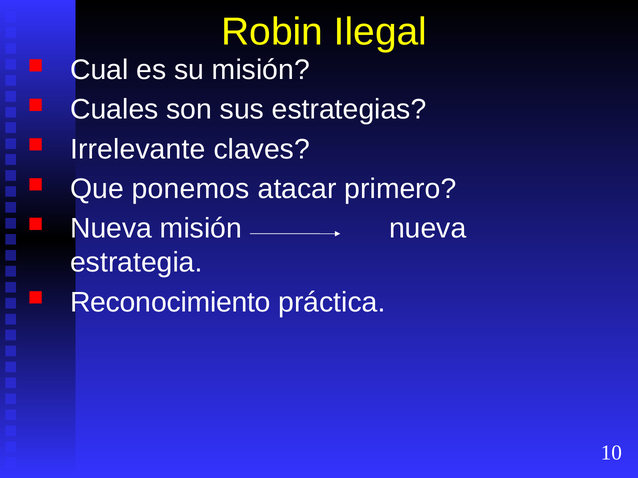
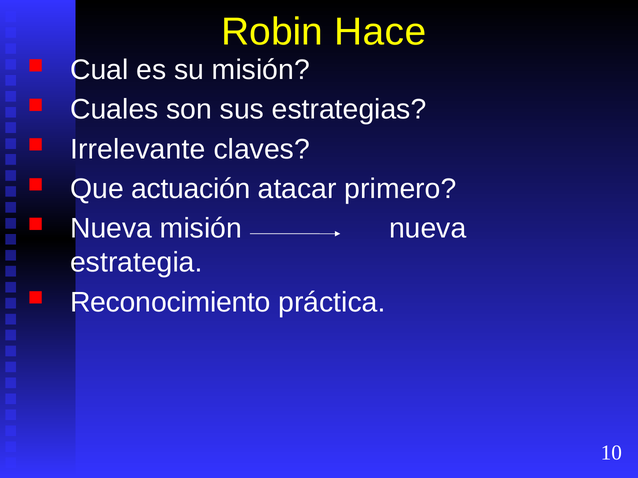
Ilegal: Ilegal -> Hace (380, 32)
ponemos: ponemos -> actuación (191, 189)
